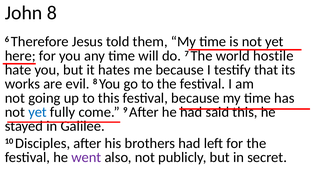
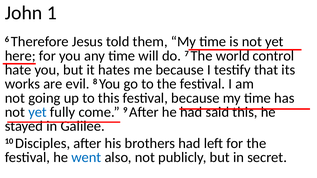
John 8: 8 -> 1 (52, 13)
hostile: hostile -> control (273, 56)
went colour: purple -> blue (86, 158)
